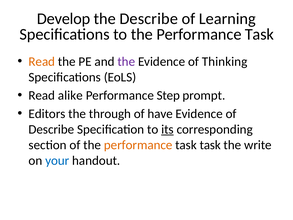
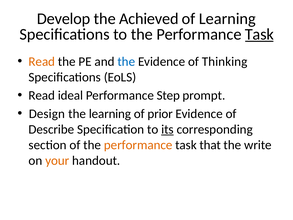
the Describe: Describe -> Achieved (149, 19)
Task underline: none -> present (259, 34)
the colour: purple -> blue (126, 61)
alike: alike -> ideal (70, 95)
Editors: Editors -> Design (47, 114)
the through: through -> learning (110, 114)
have: have -> prior (160, 114)
task task: task -> that (210, 145)
your colour: blue -> orange (57, 160)
